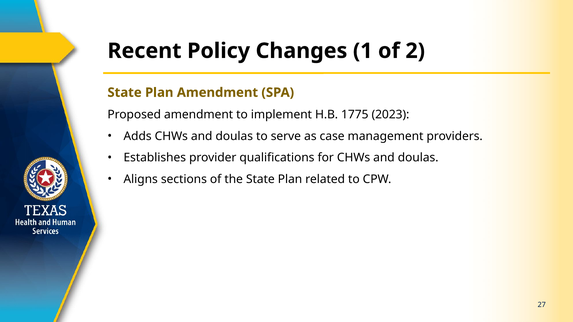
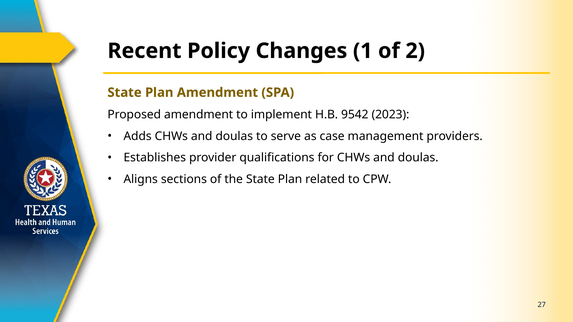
1775: 1775 -> 9542 (355, 115)
